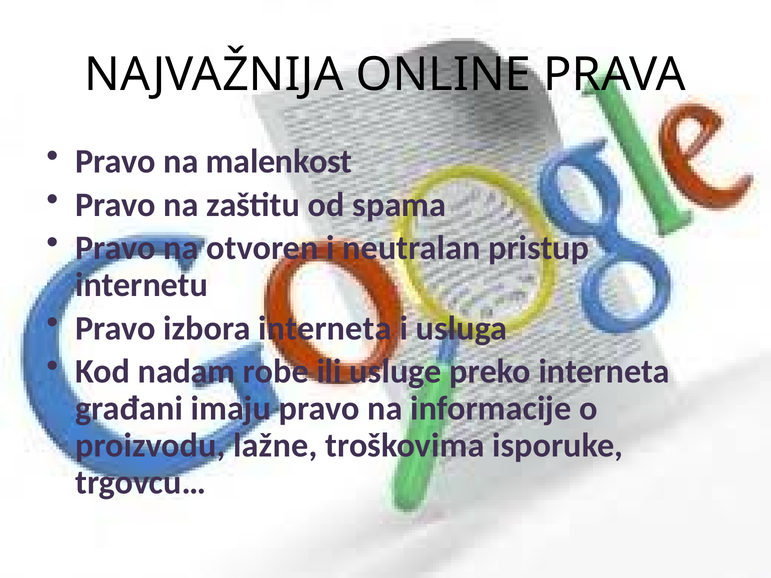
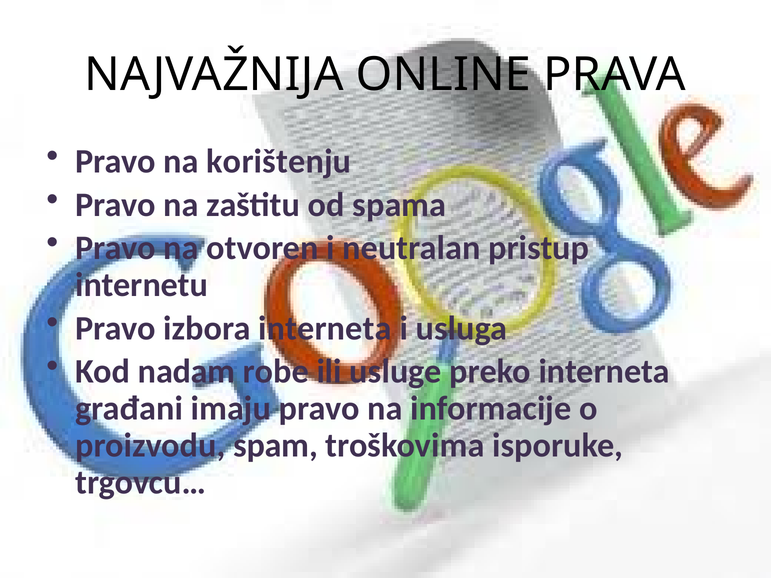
malenkost: malenkost -> korištenju (279, 162)
lažne: lažne -> spam (276, 446)
